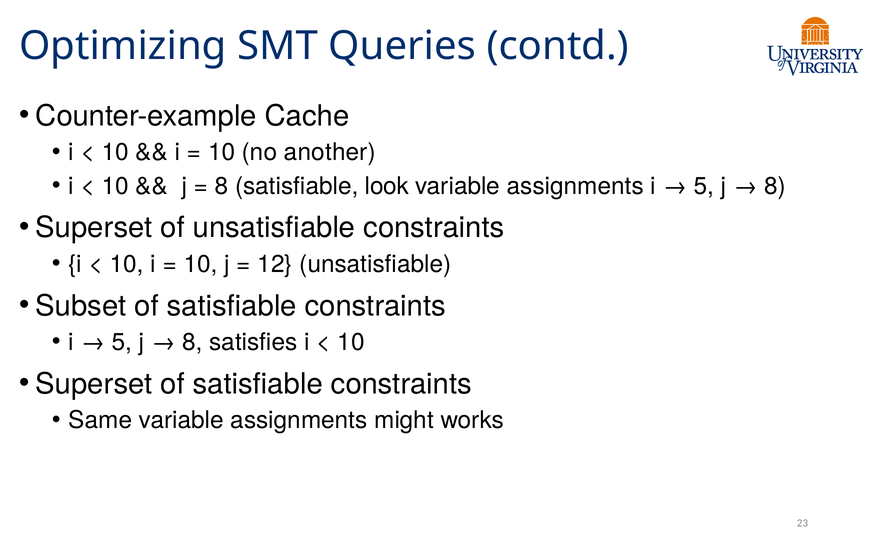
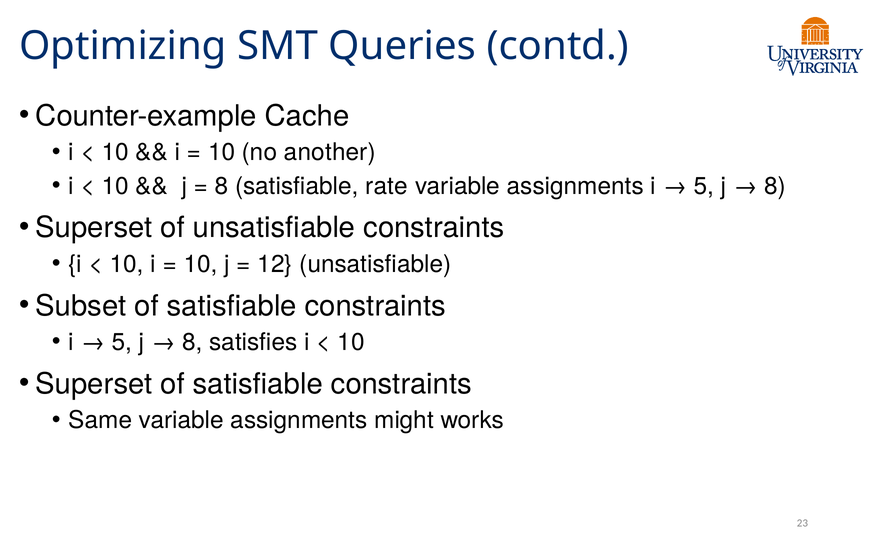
look: look -> rate (387, 186)
